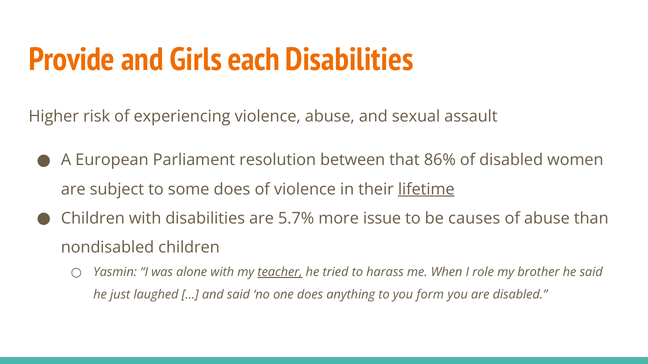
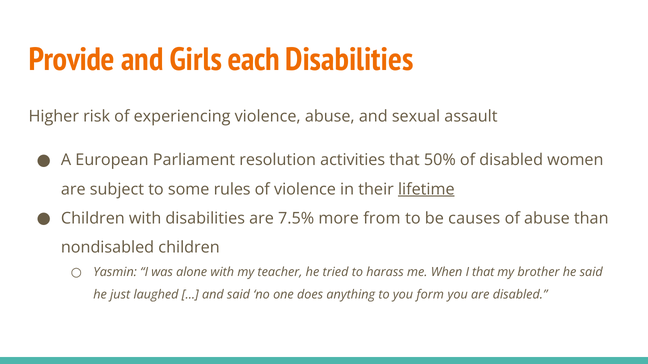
between: between -> activities (353, 160)
86%: 86% -> 50% (440, 160)
some does: does -> rules (232, 190)
5.7%: 5.7% -> 7.5% (296, 219)
issue: issue -> from (382, 219)
teacher underline: present -> none (280, 272)
I role: role -> that (483, 272)
